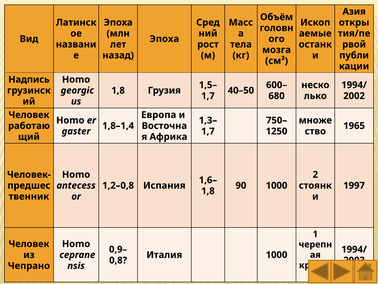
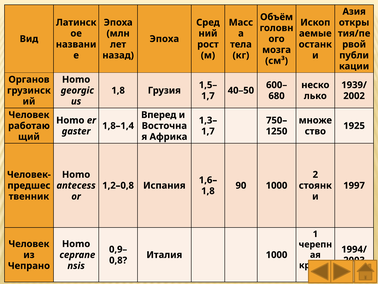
Надпись: Надпись -> Органов (29, 79)
1994/: 1994/ -> 1939/ (354, 85)
Европа: Европа -> Вперед (159, 115)
1965: 1965 -> 1925 (354, 126)
